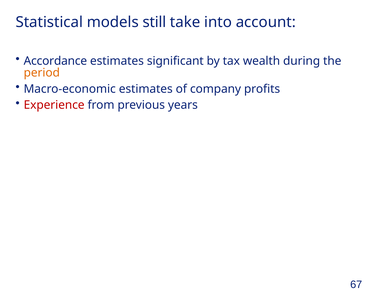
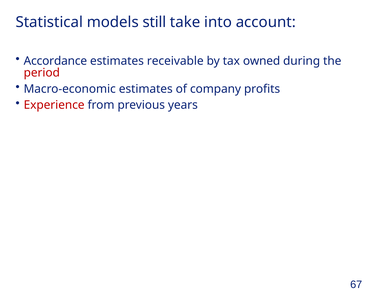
significant: significant -> receivable (175, 61)
wealth: wealth -> owned (262, 61)
period colour: orange -> red (42, 73)
